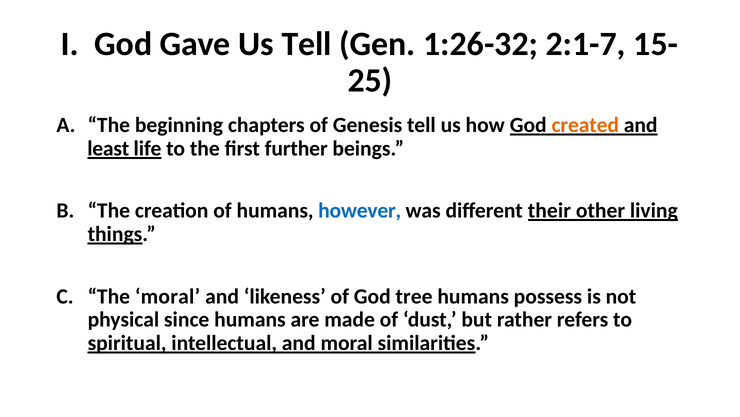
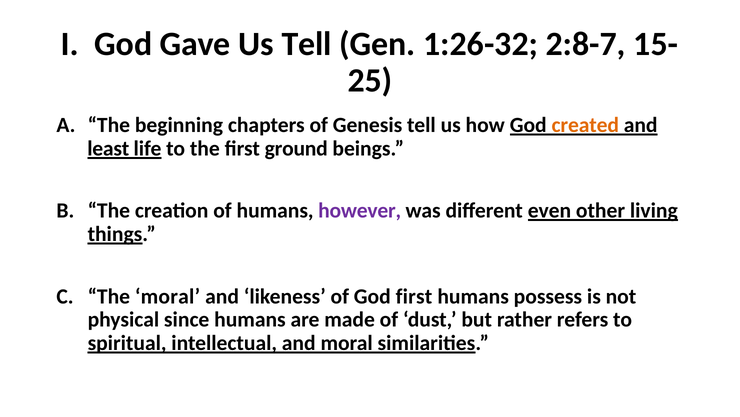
2:1-7: 2:1-7 -> 2:8-7 (586, 44)
further: further -> ground (296, 148)
however colour: blue -> purple (360, 210)
their: their -> even (549, 210)
God tree: tree -> first (414, 296)
